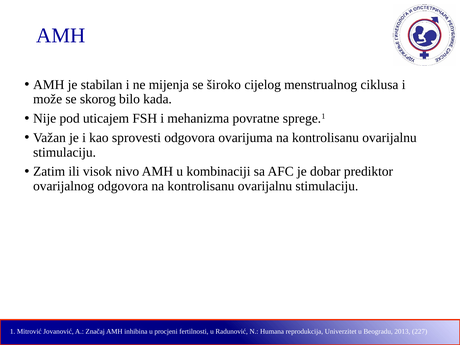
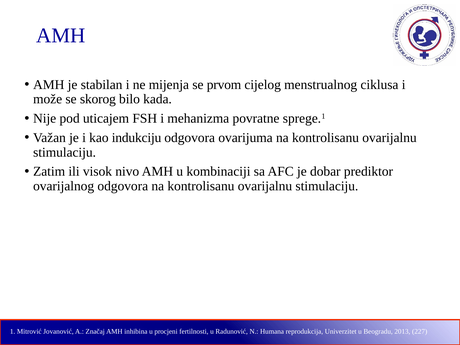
široko: široko -> prvom (224, 85)
sprovesti: sprovesti -> indukciju (137, 138)
